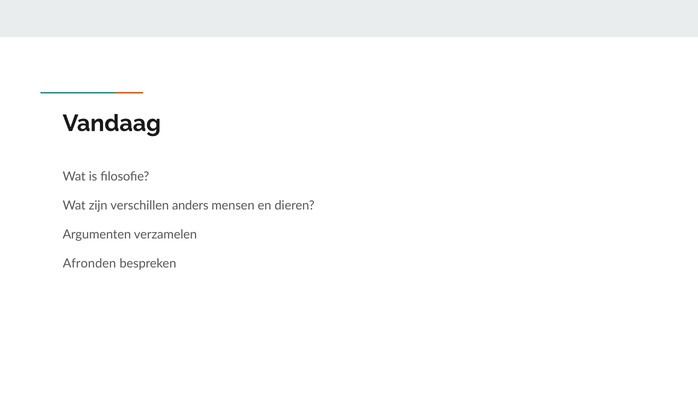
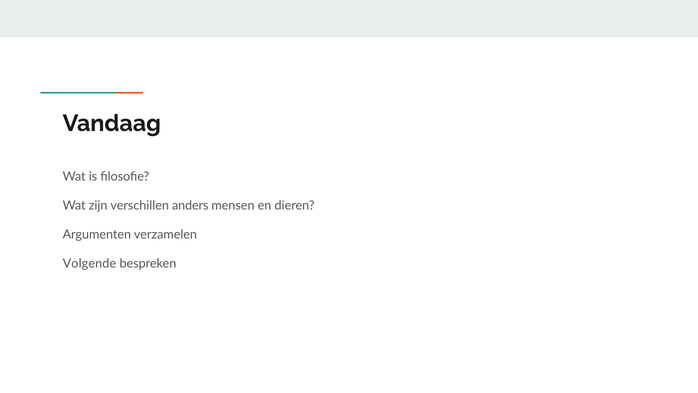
Afronden: Afronden -> Volgende (89, 263)
